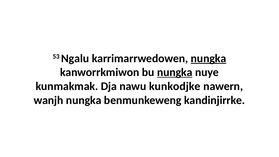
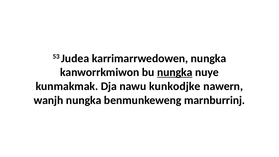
Ngalu: Ngalu -> Judea (75, 58)
nungka underline: present -> none (208, 58)
kandinjirrke: kandinjirrke -> marnburrinj (215, 100)
